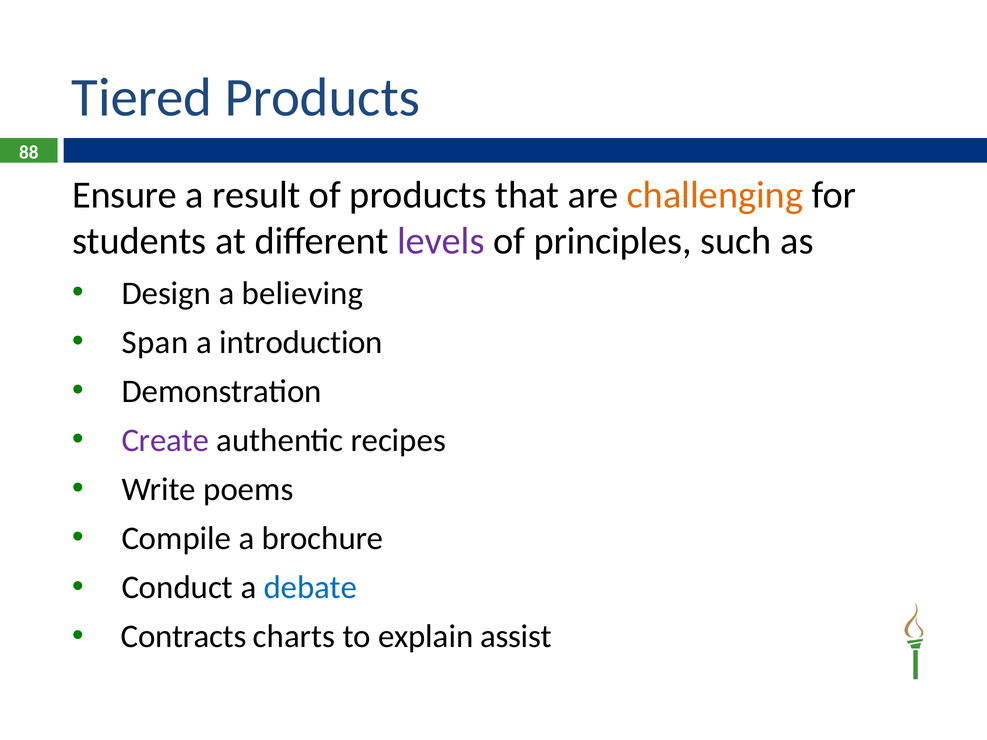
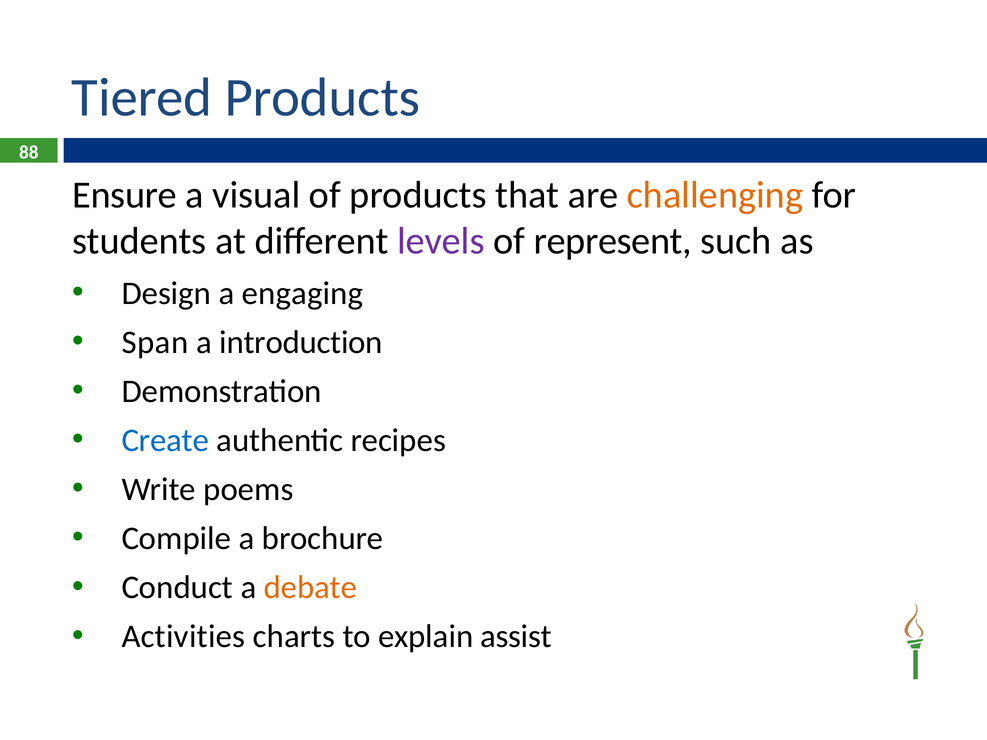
result: result -> visual (256, 195)
principles: principles -> represent (613, 241)
believing: believing -> engaging (303, 293)
Create colour: purple -> blue (165, 440)
debate colour: blue -> orange (310, 588)
Contracts: Contracts -> Activities (183, 637)
